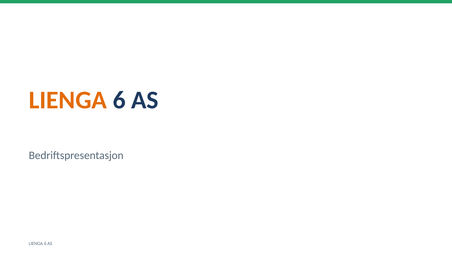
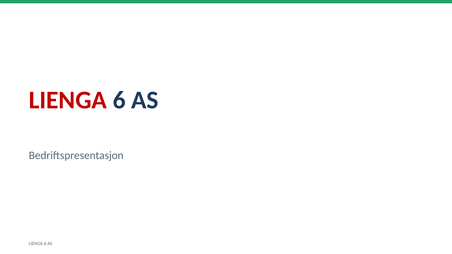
LIENGA colour: orange -> red (68, 100)
